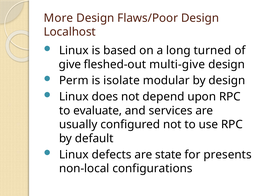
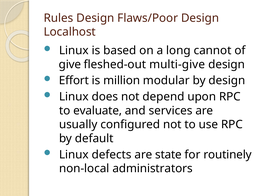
More: More -> Rules (59, 18)
turned: turned -> cannot (213, 51)
Perm: Perm -> Effort (74, 81)
isolate: isolate -> million (122, 81)
presents: presents -> routinely (228, 155)
configurations: configurations -> administrators (152, 169)
